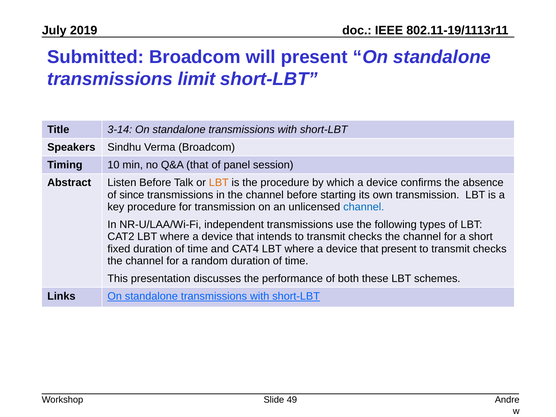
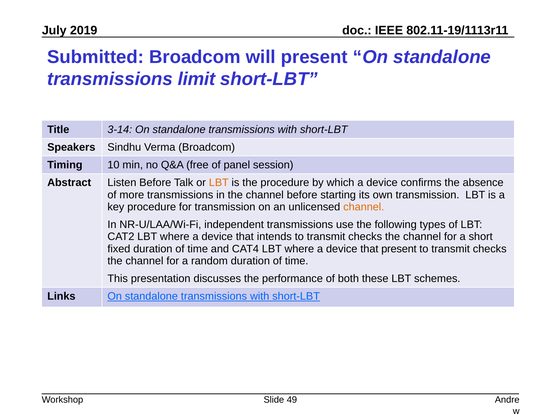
Q&A that: that -> free (197, 165)
since: since -> more (132, 195)
channel colour: blue -> orange (364, 207)
